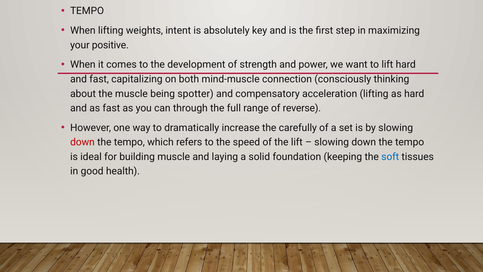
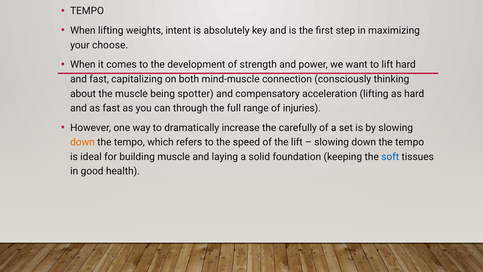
positive: positive -> choose (110, 45)
reverse: reverse -> injuries (302, 108)
down colour: red -> orange (82, 142)
